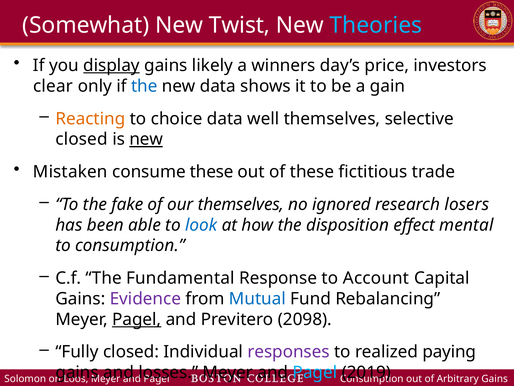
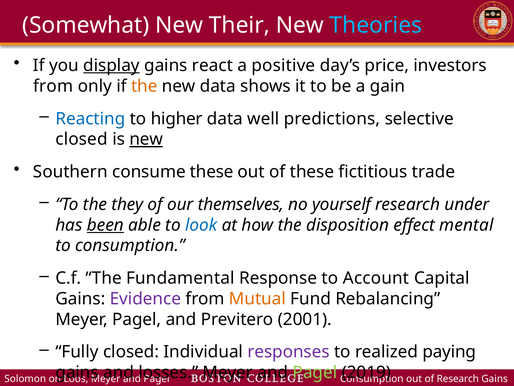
Twist: Twist -> Their (239, 25)
likely: likely -> react (212, 65)
winners: winners -> positive (283, 65)
clear: clear -> from (53, 86)
the colour: blue -> orange (144, 86)
Reacting colour: orange -> blue (90, 119)
choice: choice -> higher (177, 119)
well themselves: themselves -> predictions (332, 119)
Mistaken: Mistaken -> Southern (70, 172)
fake: fake -> they (127, 204)
ignored: ignored -> yourself (342, 204)
losers: losers -> under (467, 204)
been underline: none -> present (105, 225)
Mutual colour: blue -> orange (257, 298)
Pagel underline: present -> none (137, 319)
2098: 2098 -> 2001 (305, 319)
Pagel colour: light blue -> light green (315, 372)
of Arbitrary: Arbitrary -> Research (458, 378)
